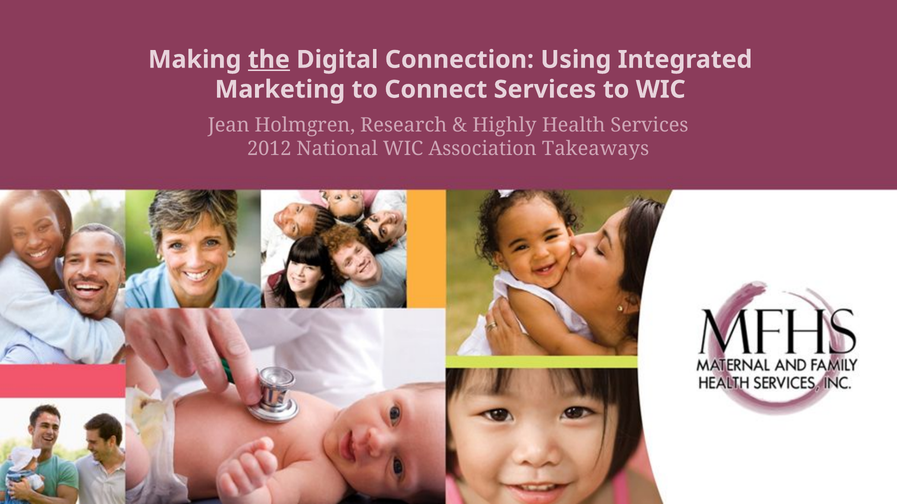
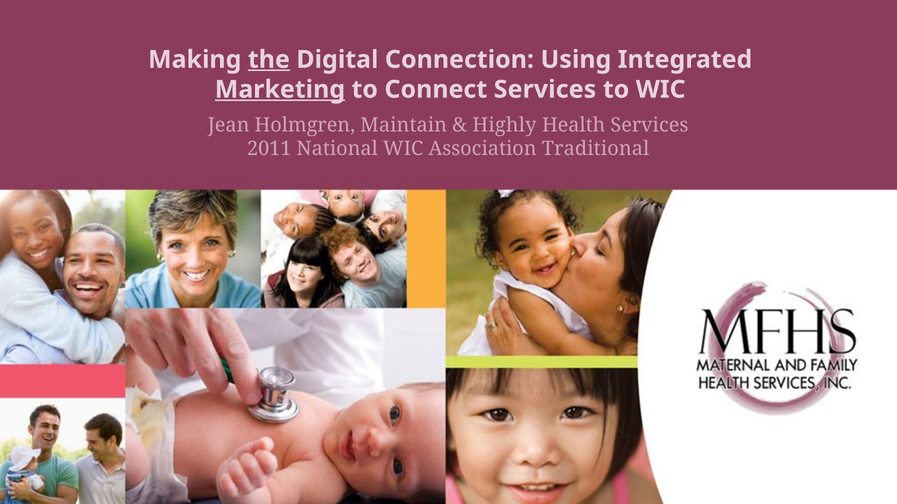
Marketing underline: none -> present (280, 90)
Research: Research -> Maintain (404, 125)
2012: 2012 -> 2011 (269, 149)
Takeaways: Takeaways -> Traditional (596, 149)
